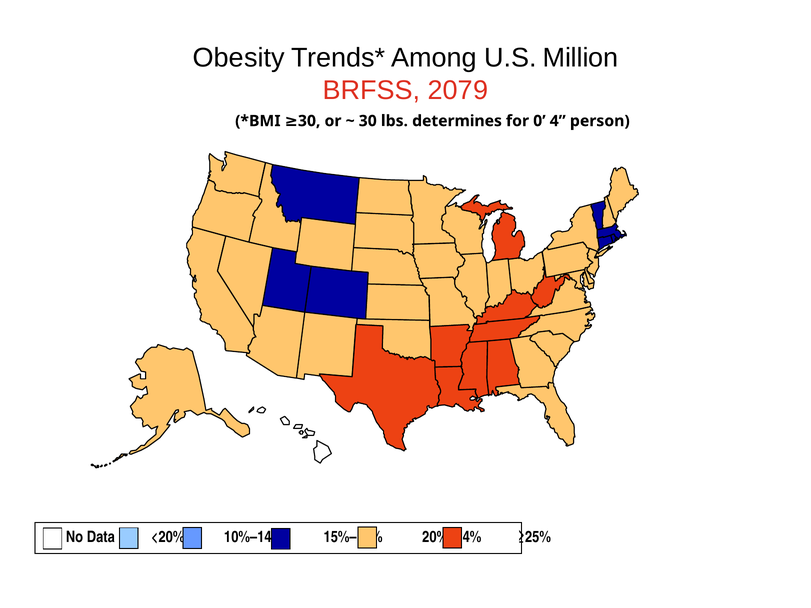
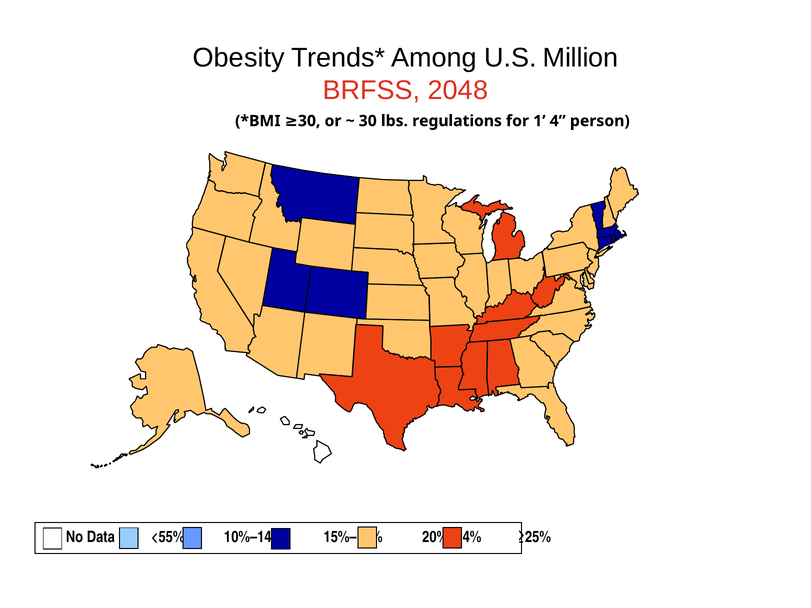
2079: 2079 -> 2048 (458, 90)
determines: determines -> regulations (457, 121)
0: 0 -> 1 (539, 121)
<20%: <20% -> <55% (168, 537)
